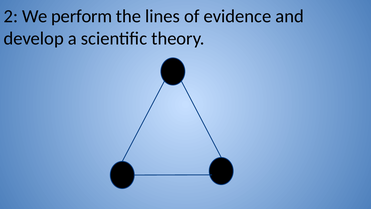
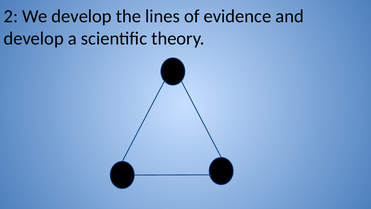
We perform: perform -> develop (82, 16)
